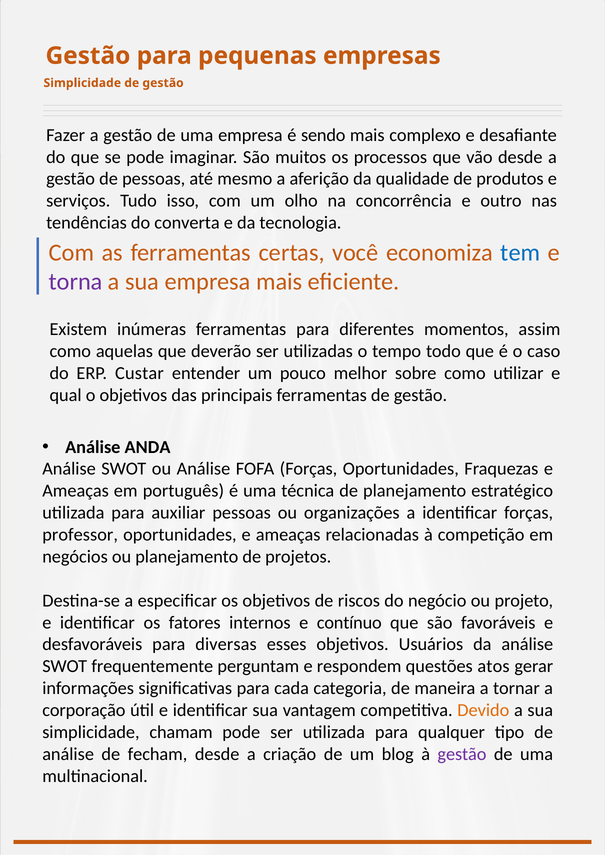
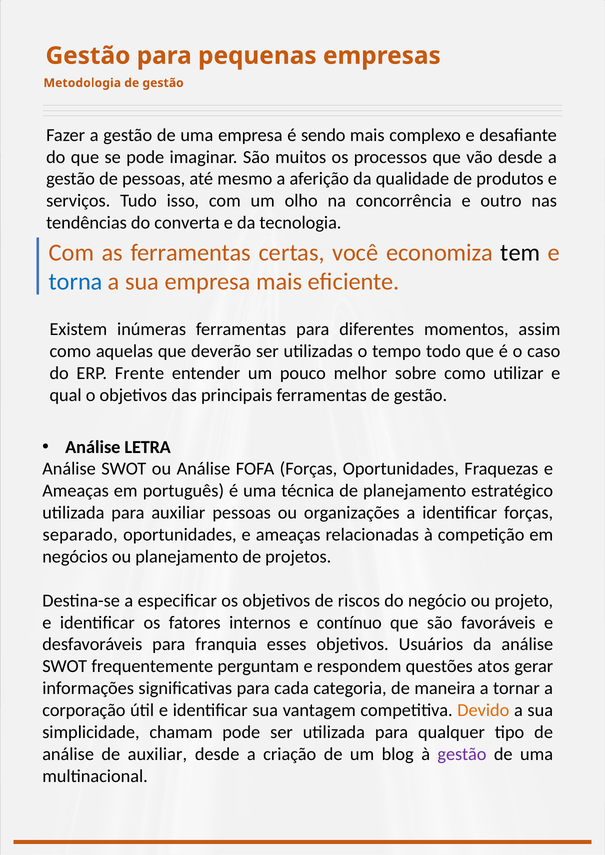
Simplicidade: Simplicidade -> Metodologia (82, 83)
tem colour: blue -> black (520, 253)
torna colour: purple -> blue (76, 282)
Custar: Custar -> Frente (139, 373)
ANDA: ANDA -> LETRA (148, 447)
professor: professor -> separado (80, 535)
diversas: diversas -> franquia (226, 645)
de fecham: fecham -> auxiliar (157, 755)
